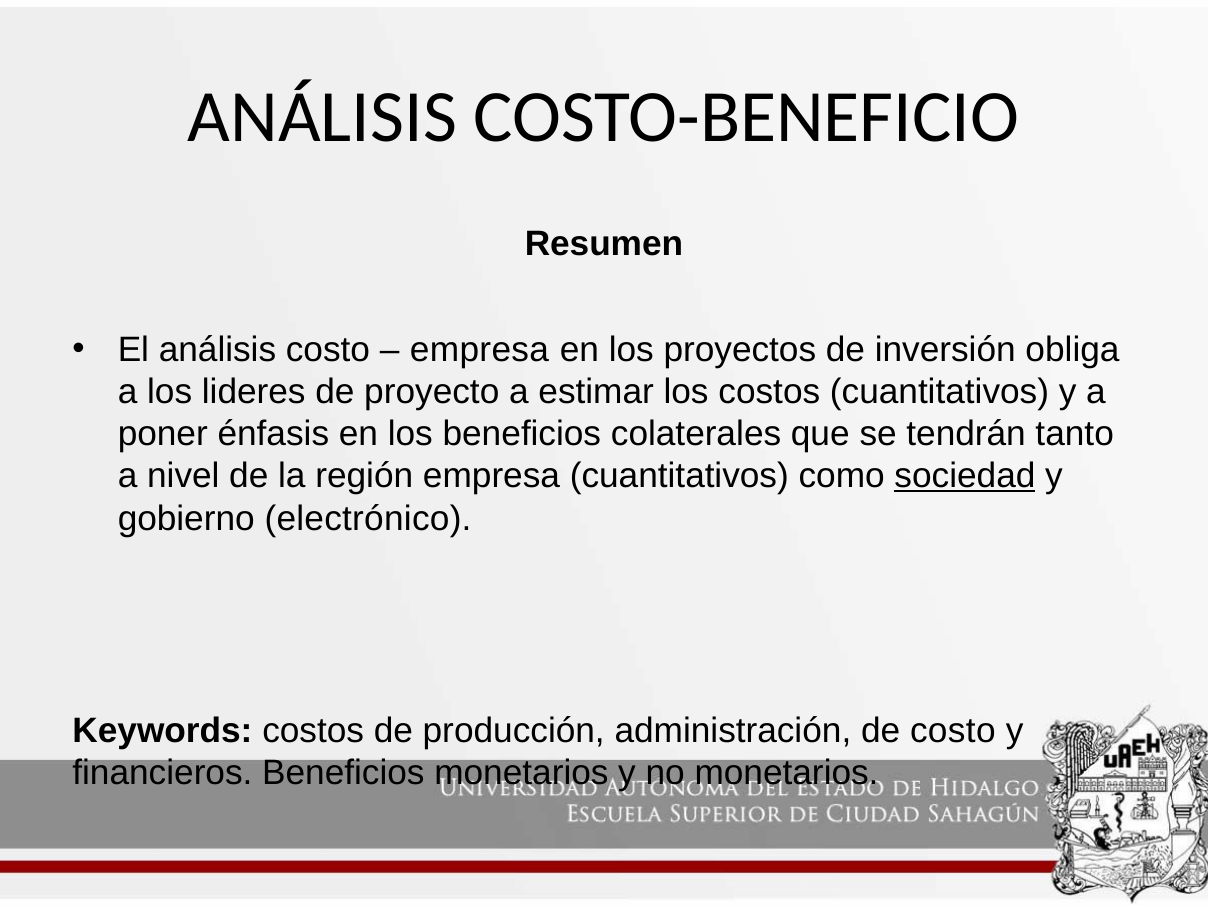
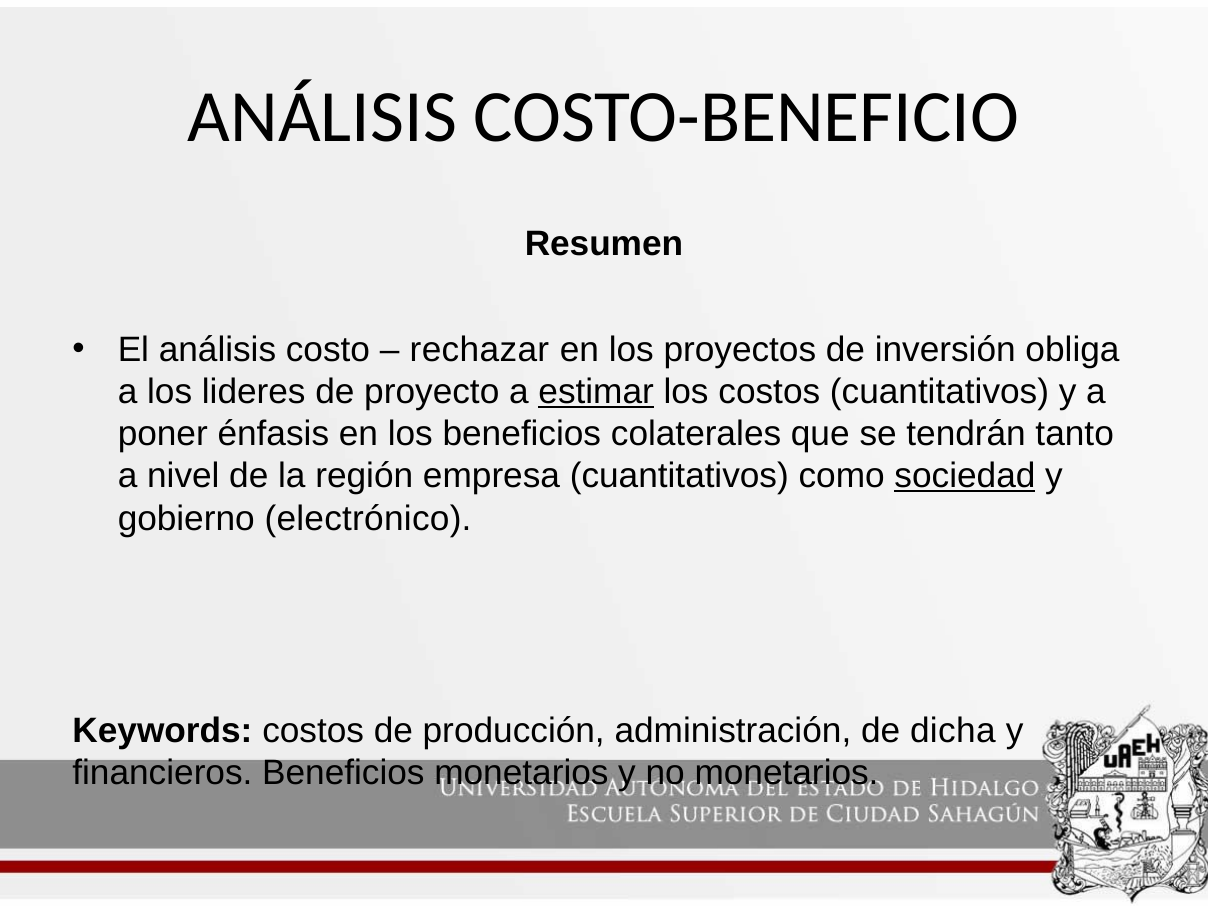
empresa: empresa -> rechazar (479, 349)
estimar underline: none -> present (596, 392)
de costo: costo -> dicha (953, 731)
